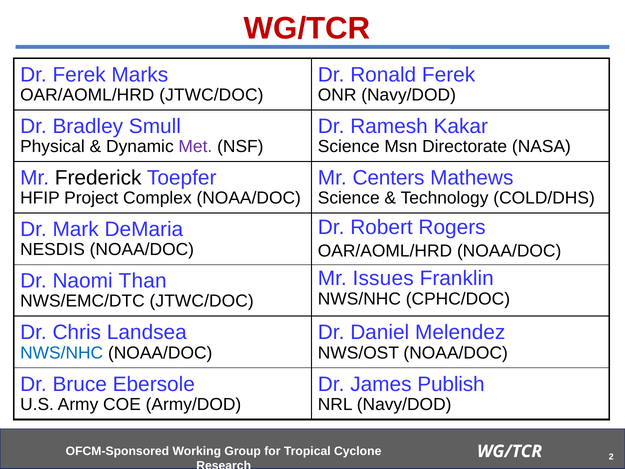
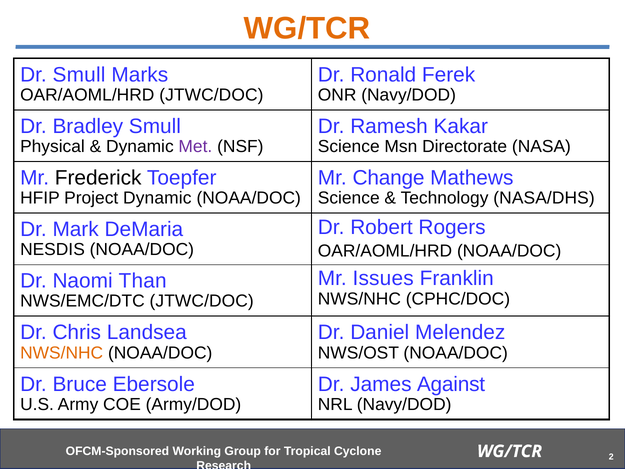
WG/TCR colour: red -> orange (307, 28)
Dr Ferek: Ferek -> Smull (79, 75)
Centers: Centers -> Change (389, 178)
Project Complex: Complex -> Dynamic (157, 198)
COLD/DHS: COLD/DHS -> NASA/DHS (544, 198)
NWS/NHC colour: blue -> orange (62, 353)
Publish: Publish -> Against (451, 384)
